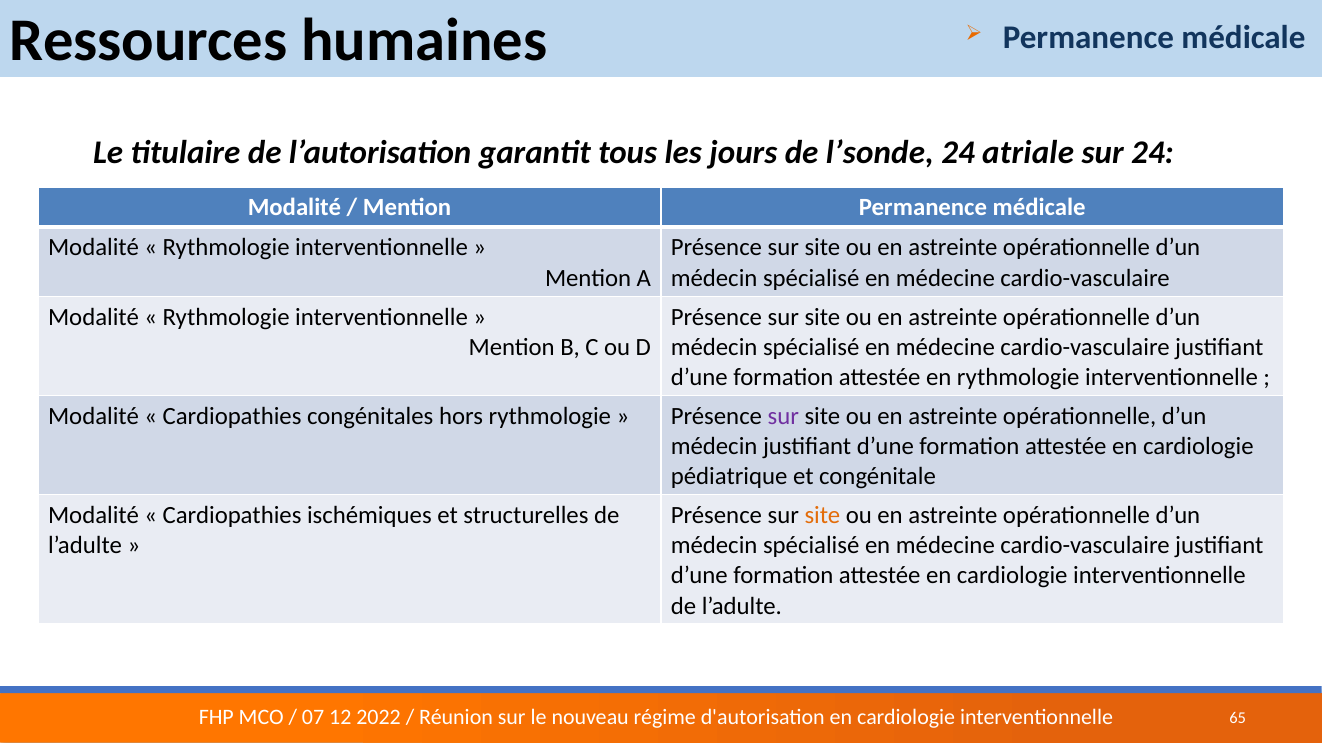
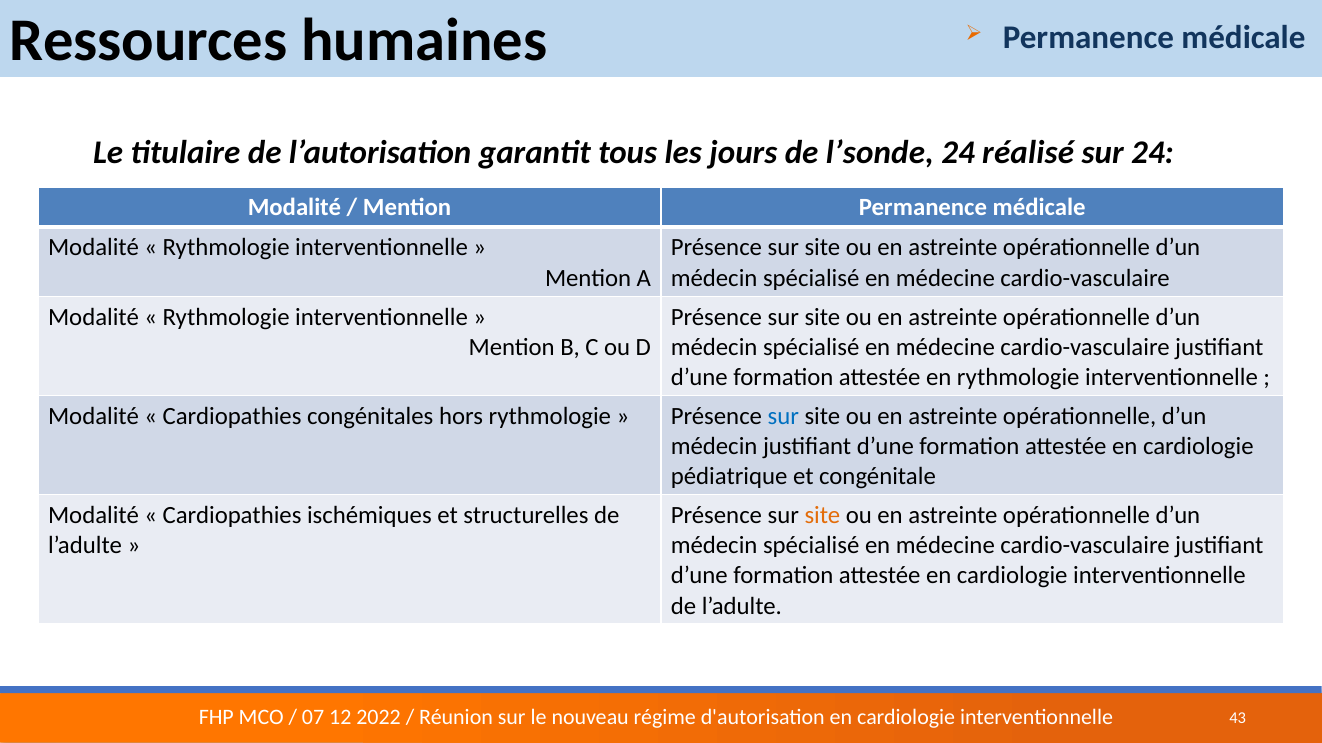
atriale: atriale -> réalisé (1028, 153)
sur colour: purple -> blue (783, 417)
65: 65 -> 43 (1238, 718)
